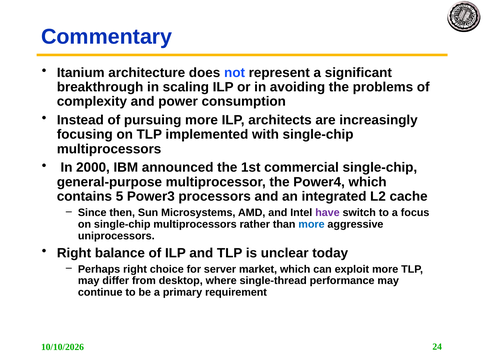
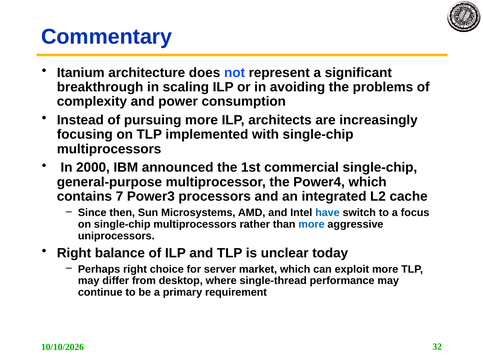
5: 5 -> 7 (120, 197)
have colour: purple -> blue (327, 213)
24: 24 -> 32 (437, 347)
